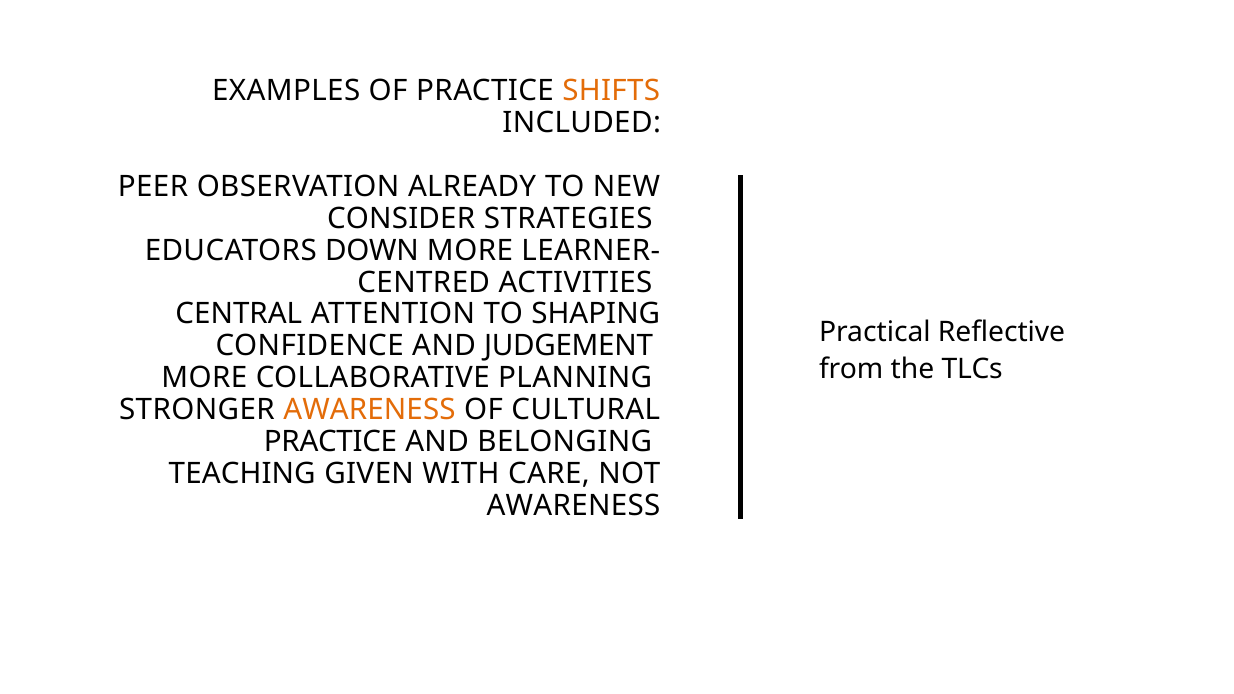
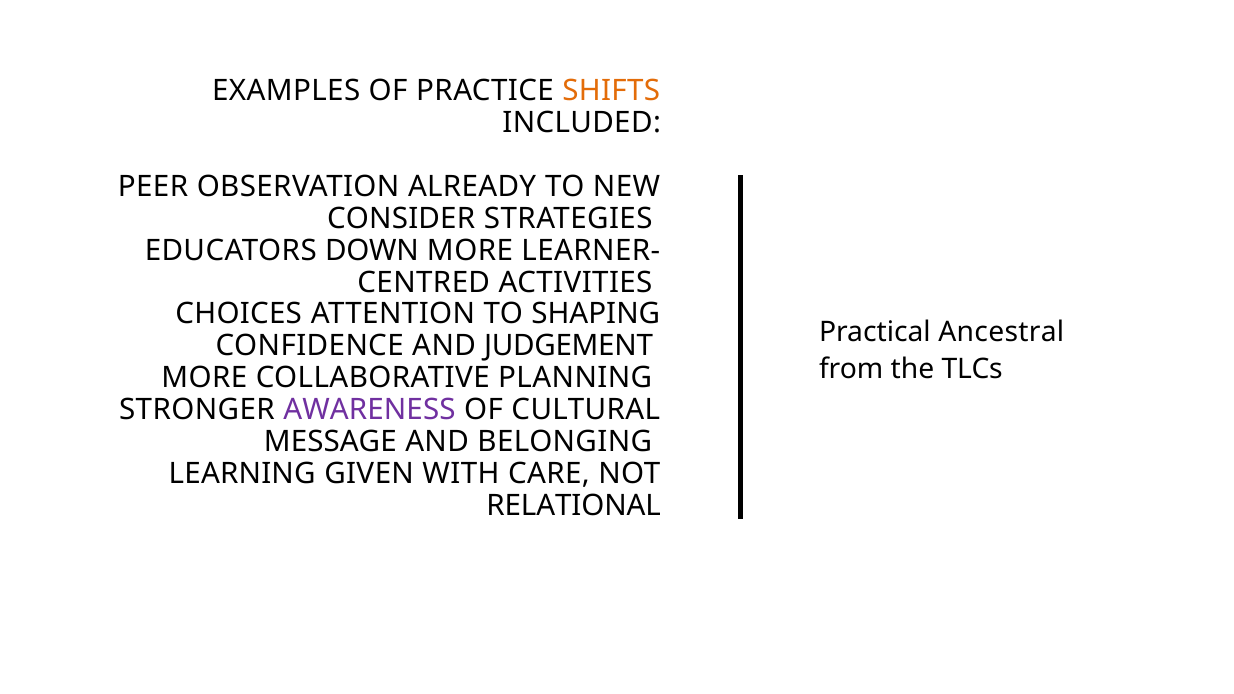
CENTRAL: CENTRAL -> CHOICES (239, 314)
Reflective: Reflective -> Ancestral (1001, 332)
AWARENESS colour: orange -> purple (369, 410)
PRACTICE: PRACTICE -> MESSAGE (330, 442)
TEACHING: TEACHING -> LEARNING (242, 474)
AWARENESS: AWARENESS -> RELATIONAL (574, 506)
